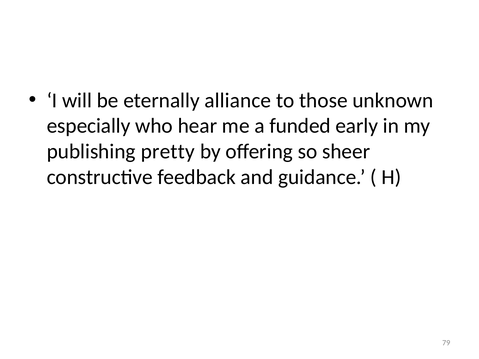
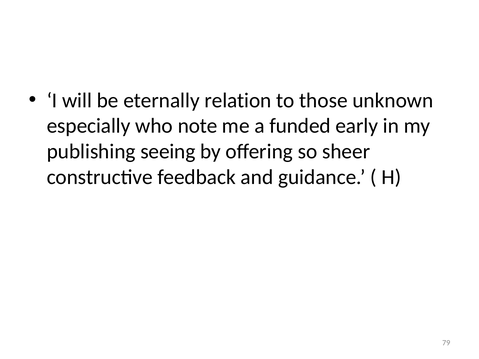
alliance: alliance -> relation (238, 100)
hear: hear -> note (198, 126)
pretty: pretty -> seeing (168, 152)
